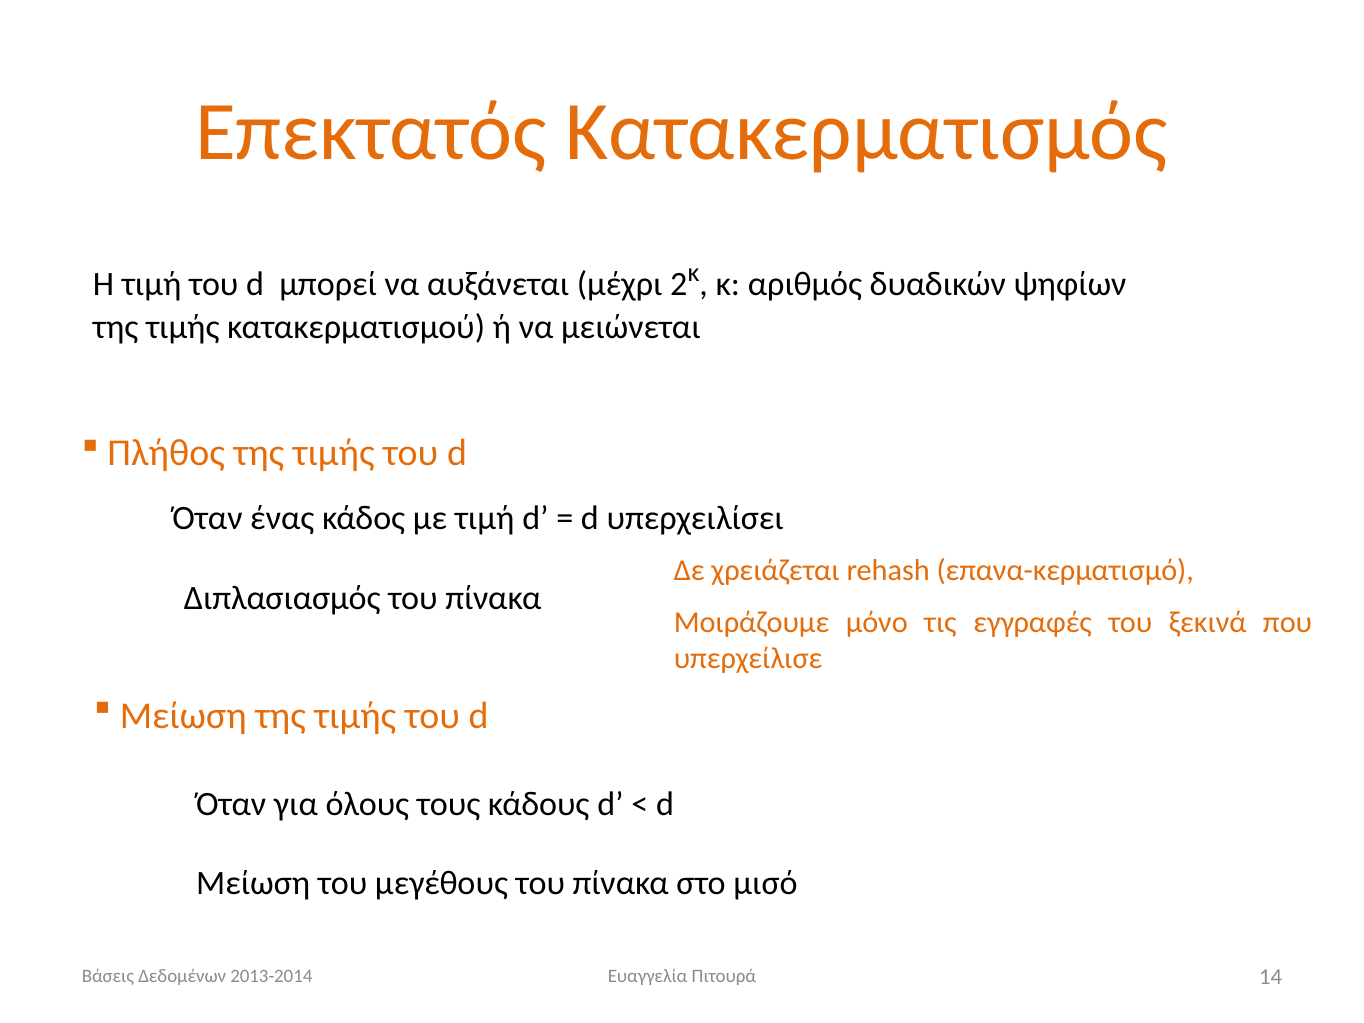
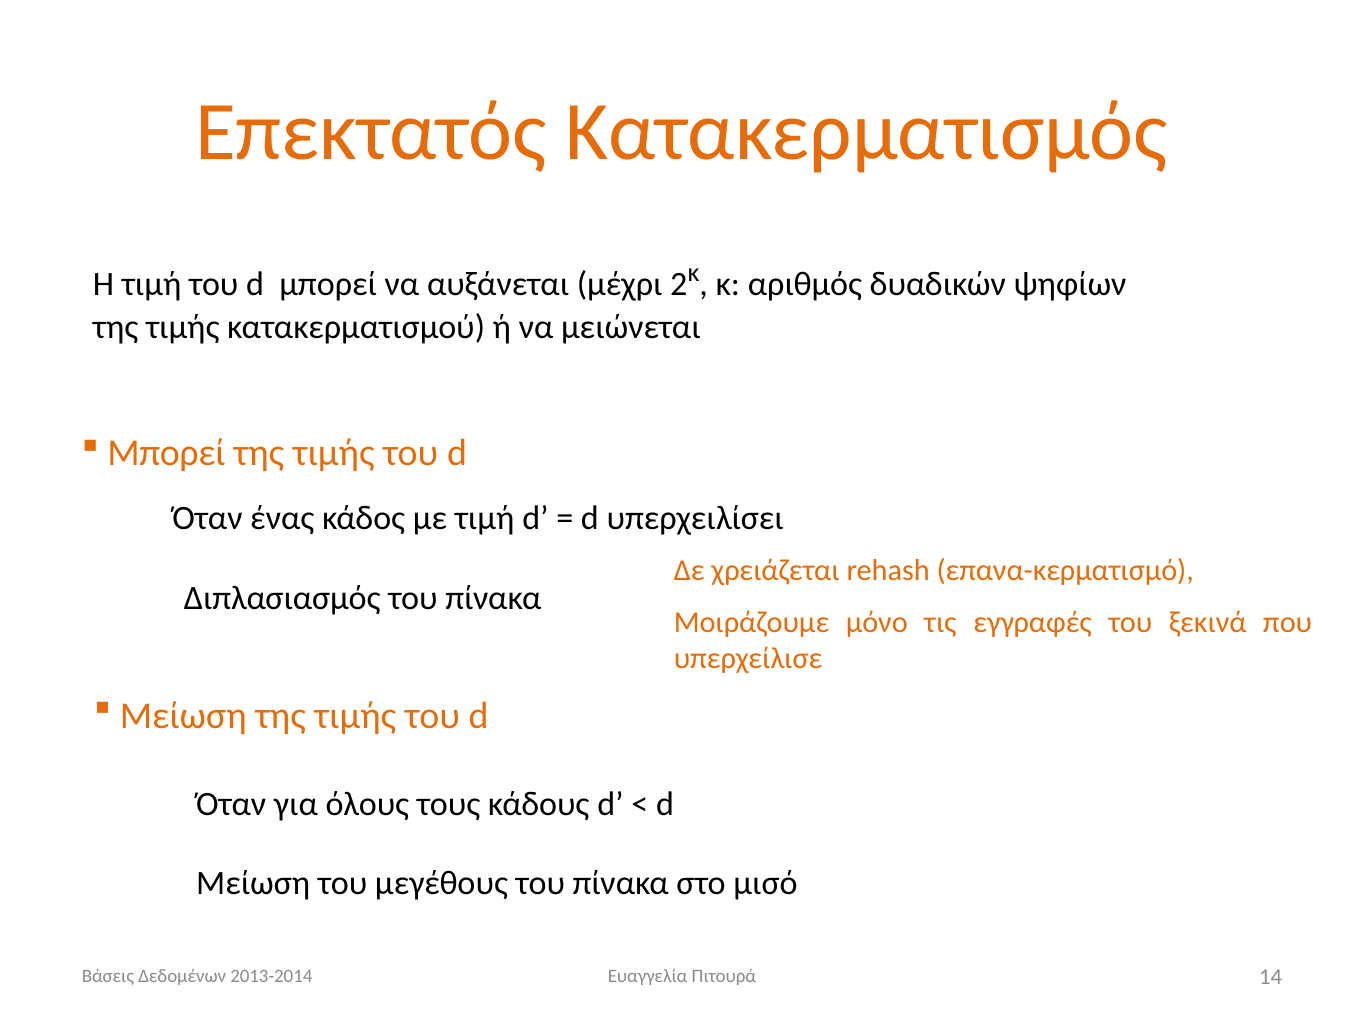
Πλήθος: Πλήθος -> Μπορεί (166, 453)
